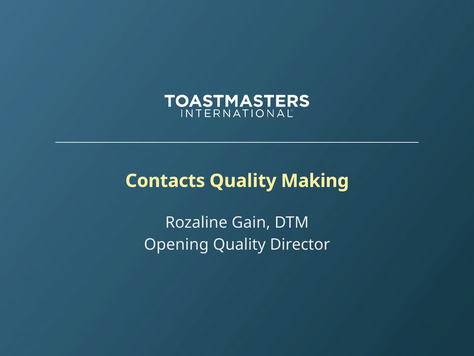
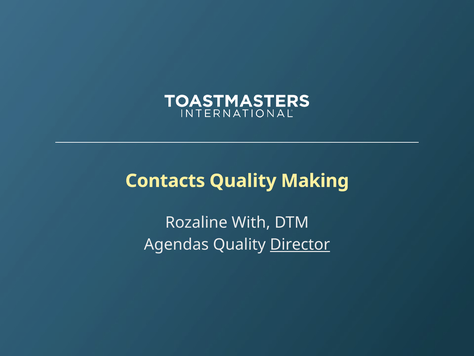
Gain: Gain -> With (251, 222)
Opening: Opening -> Agendas (176, 244)
Director underline: none -> present (300, 244)
